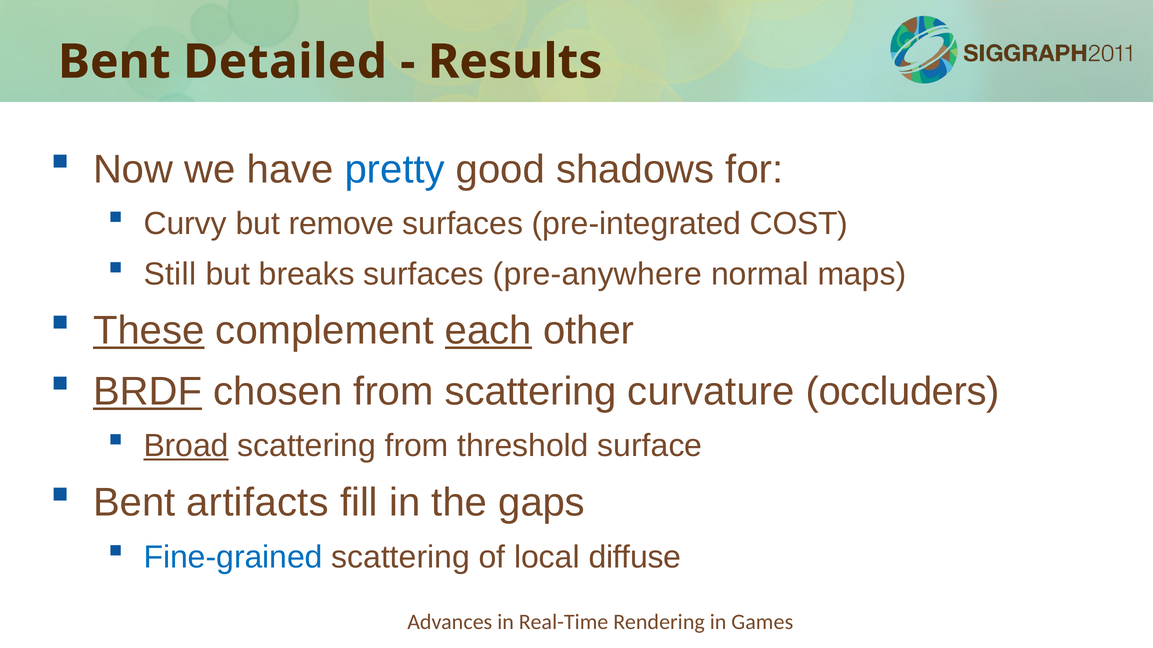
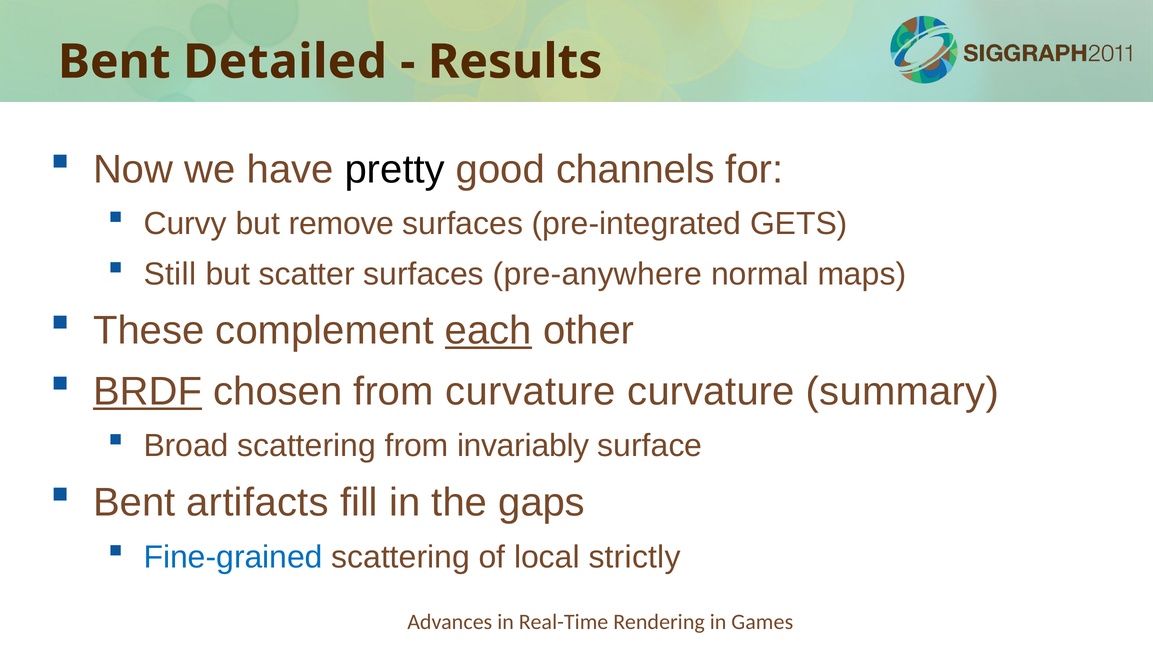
pretty colour: blue -> black (395, 169)
shadows: shadows -> channels (635, 169)
COST: COST -> GETS (799, 224)
breaks: breaks -> scatter (307, 274)
These underline: present -> none (149, 331)
from scattering: scattering -> curvature (530, 392)
occluders: occluders -> summary (902, 392)
Broad underline: present -> none (186, 446)
threshold: threshold -> invariably (523, 446)
diffuse: diffuse -> strictly (635, 557)
